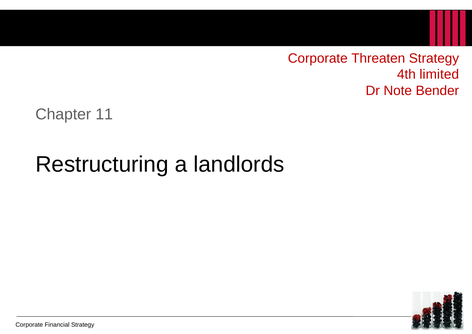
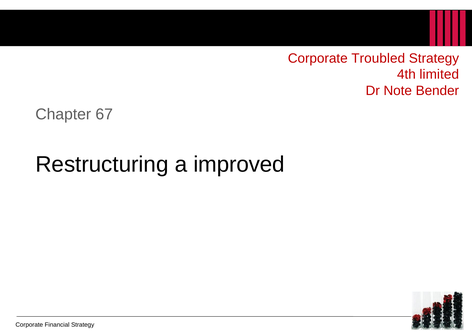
Threaten: Threaten -> Troubled (378, 58)
11: 11 -> 67 (104, 114)
landlords: landlords -> improved (239, 165)
